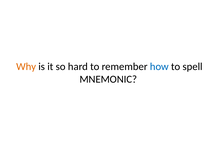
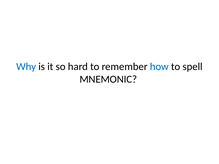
Why colour: orange -> blue (26, 67)
